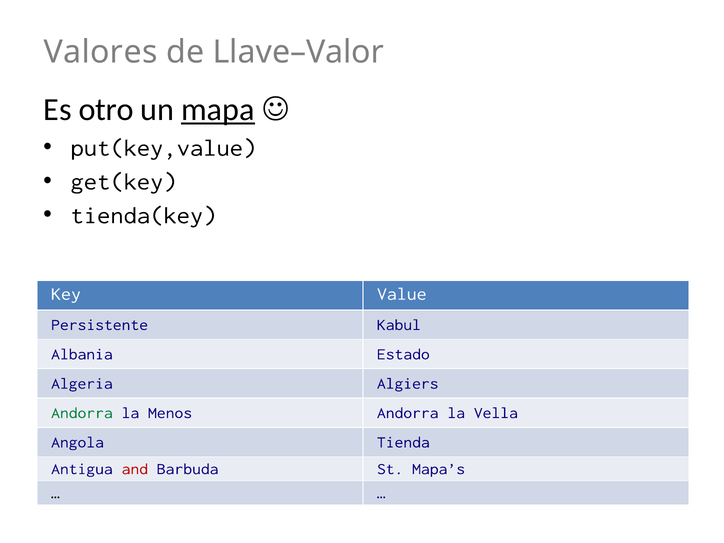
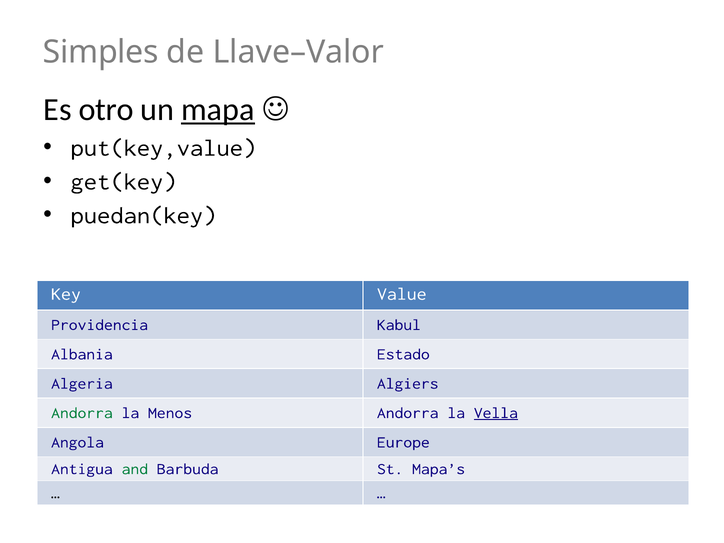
Valores: Valores -> Simples (101, 52)
tienda(key: tienda(key -> puedan(key (144, 215)
Persistente: Persistente -> Providencia (100, 325)
Vella underline: none -> present (496, 413)
Tienda: Tienda -> Europe (403, 442)
and colour: red -> green (135, 469)
